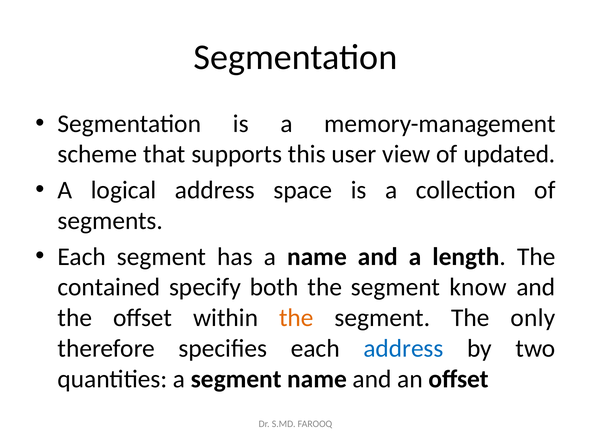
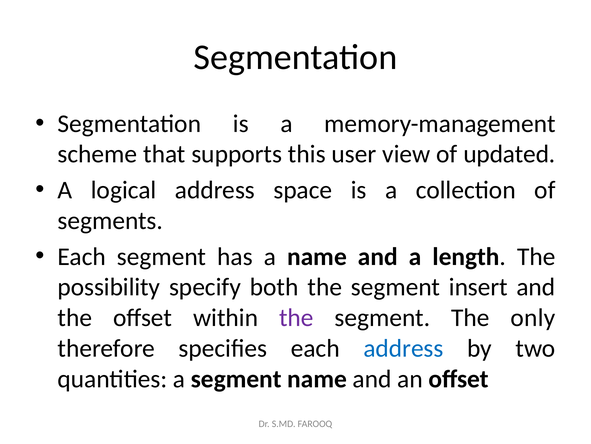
contained: contained -> possibility (109, 287)
know: know -> insert (478, 287)
the colour: orange -> purple (296, 317)
